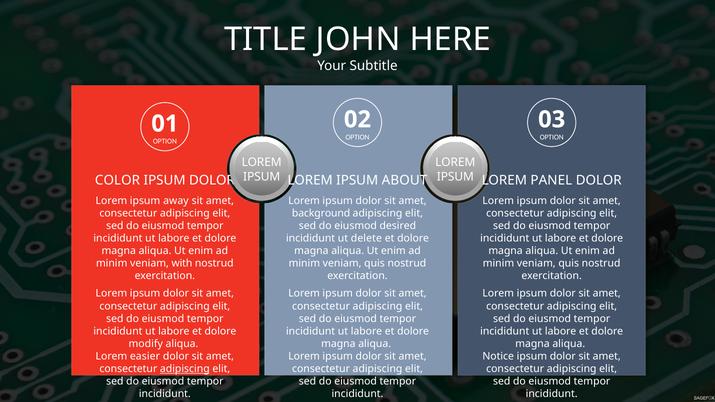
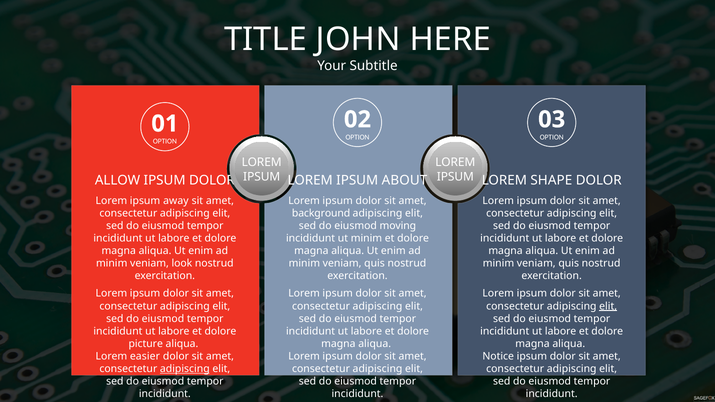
COLOR: COLOR -> ALLOW (118, 180)
PANEL: PANEL -> SHAPE (551, 180)
desired: desired -> moving (398, 226)
ut delete: delete -> minim (366, 238)
with: with -> look (182, 263)
elit underline: none -> present (608, 306)
modify: modify -> picture (146, 344)
